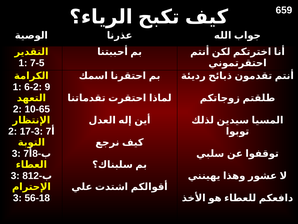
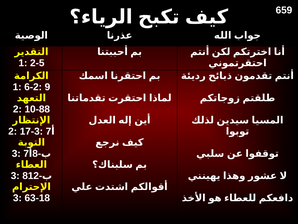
7-5: 7-5 -> 2-5 (37, 63)
10-65: 10-65 -> 10-88 (37, 109)
56-18: 56-18 -> 63-18 (37, 198)
